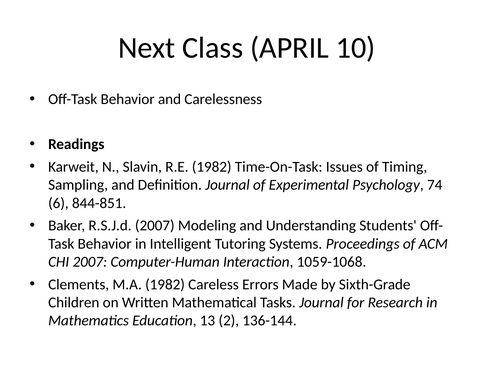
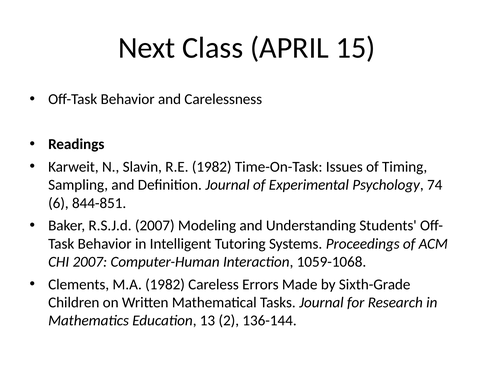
10: 10 -> 15 (356, 48)
